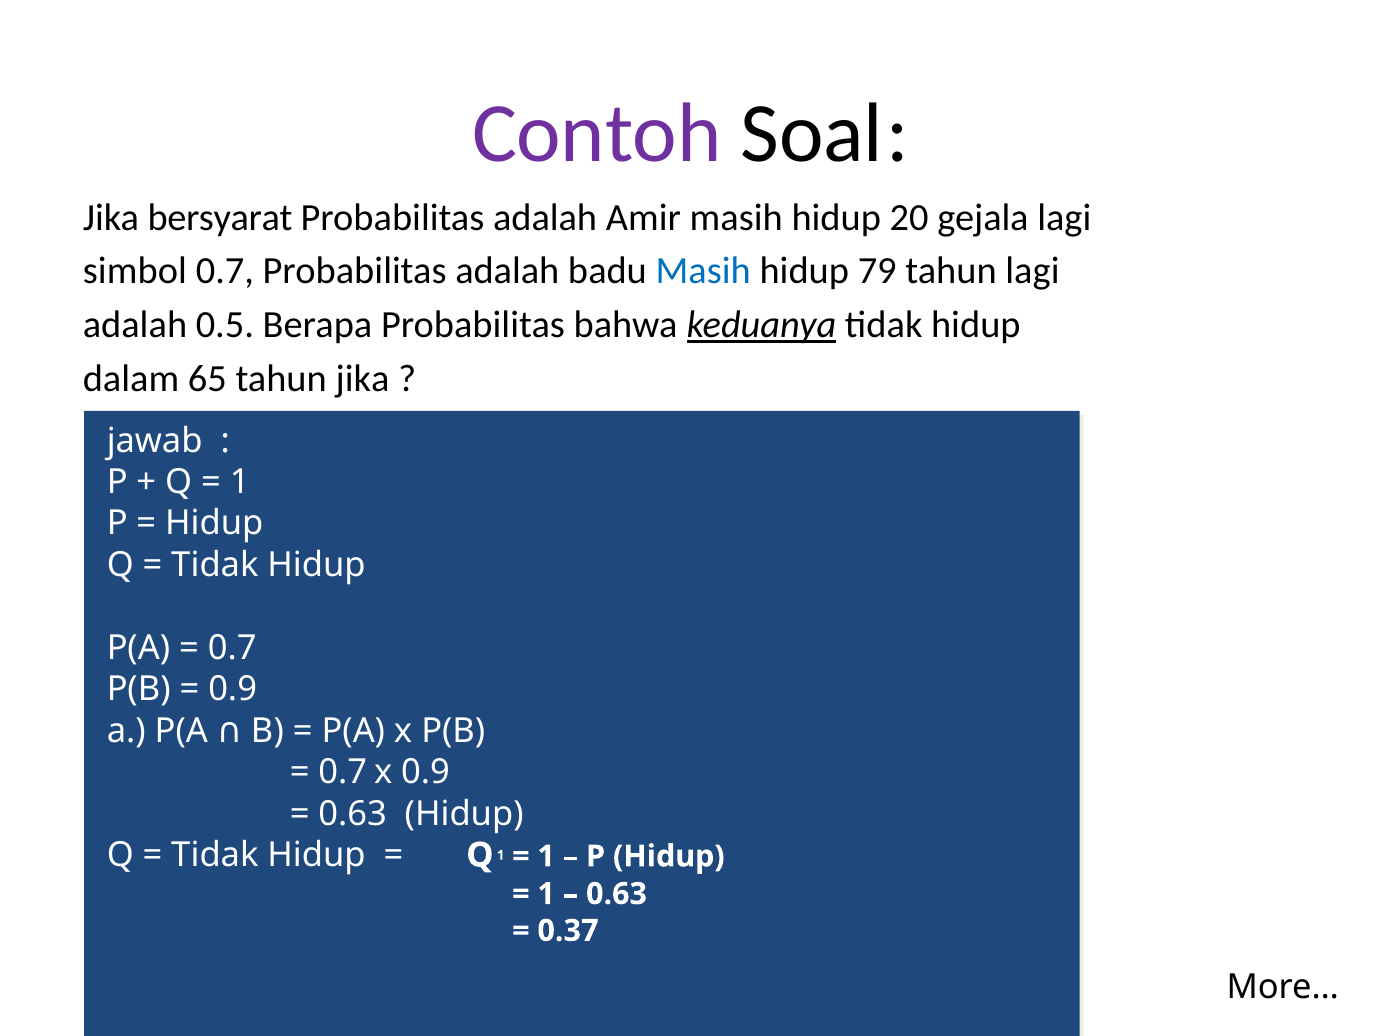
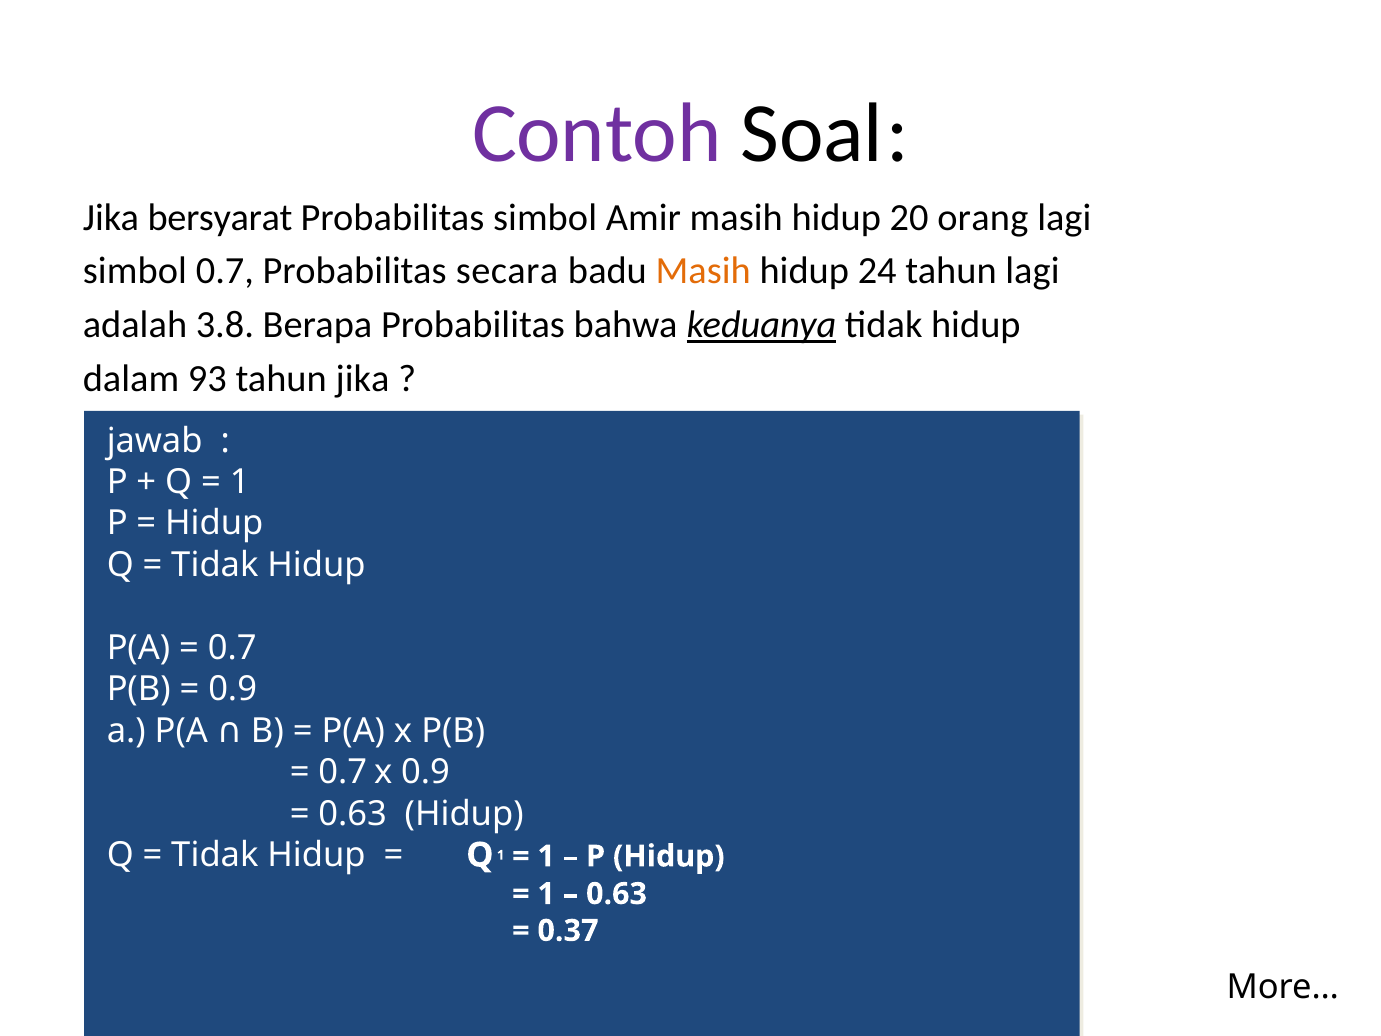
adalah: adalah -> simbol (545, 217)
gejala: gejala -> orang (983, 217)
0.7 Probabilitas adalah: adalah -> secara (507, 271)
Masih colour: blue -> orange (703, 271)
79: 79 -> 24 (877, 271)
0.5: 0.5 -> 3.8 (225, 325)
65: 65 -> 93 (207, 379)
